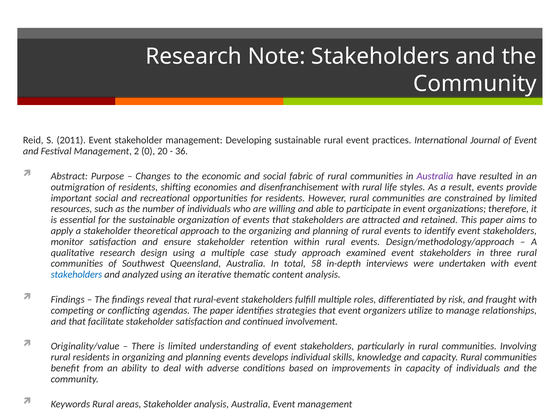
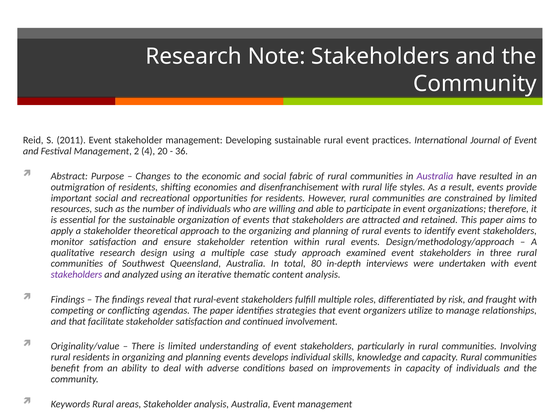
0: 0 -> 4 (148, 151)
58: 58 -> 80 (316, 264)
stakeholders colour: blue -> purple (76, 275)
